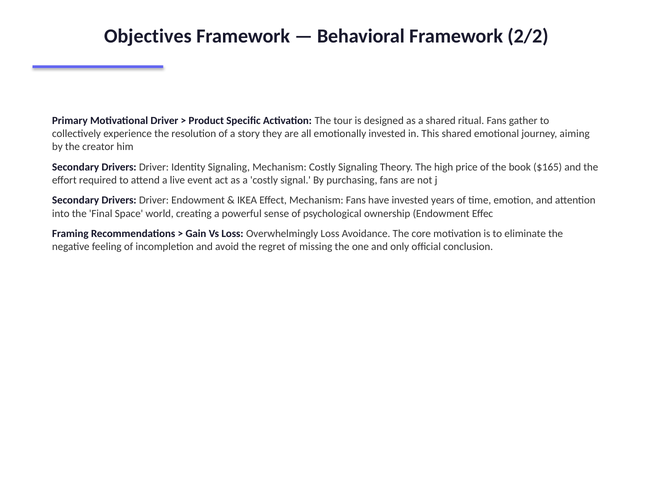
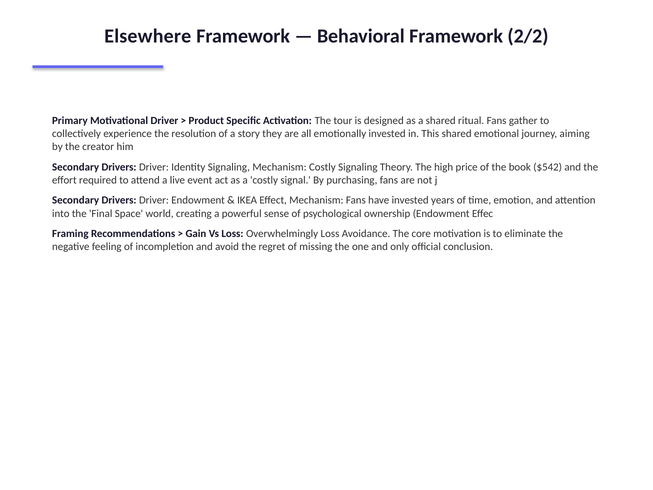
Objectives: Objectives -> Elsewhere (148, 36)
$165: $165 -> $542 (548, 167)
